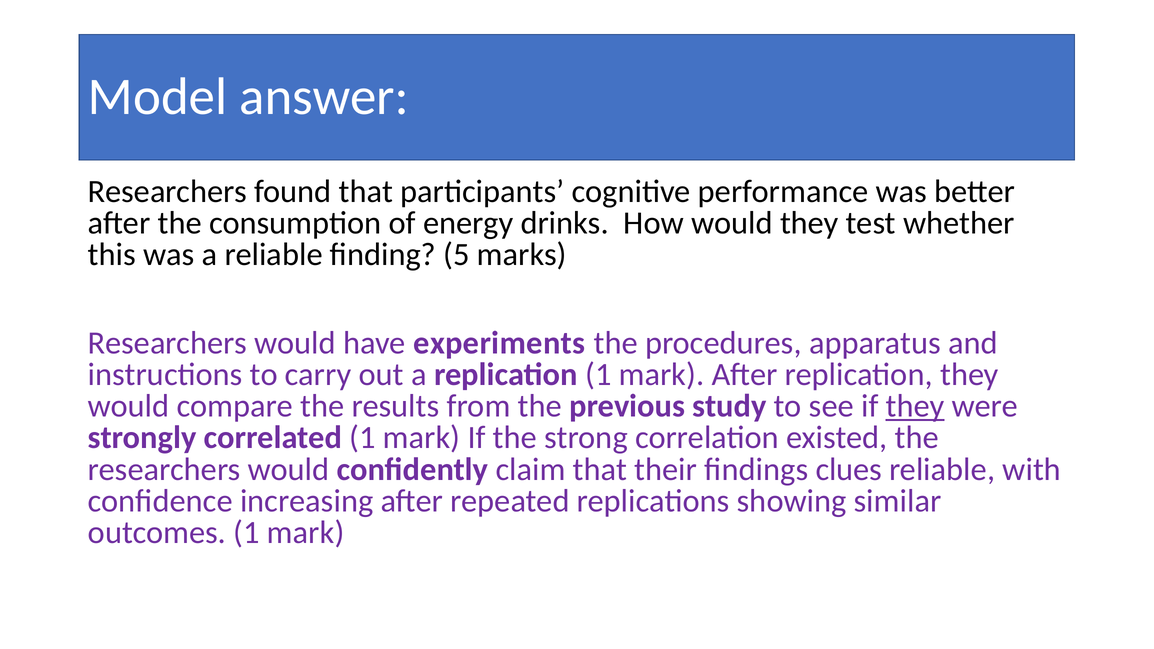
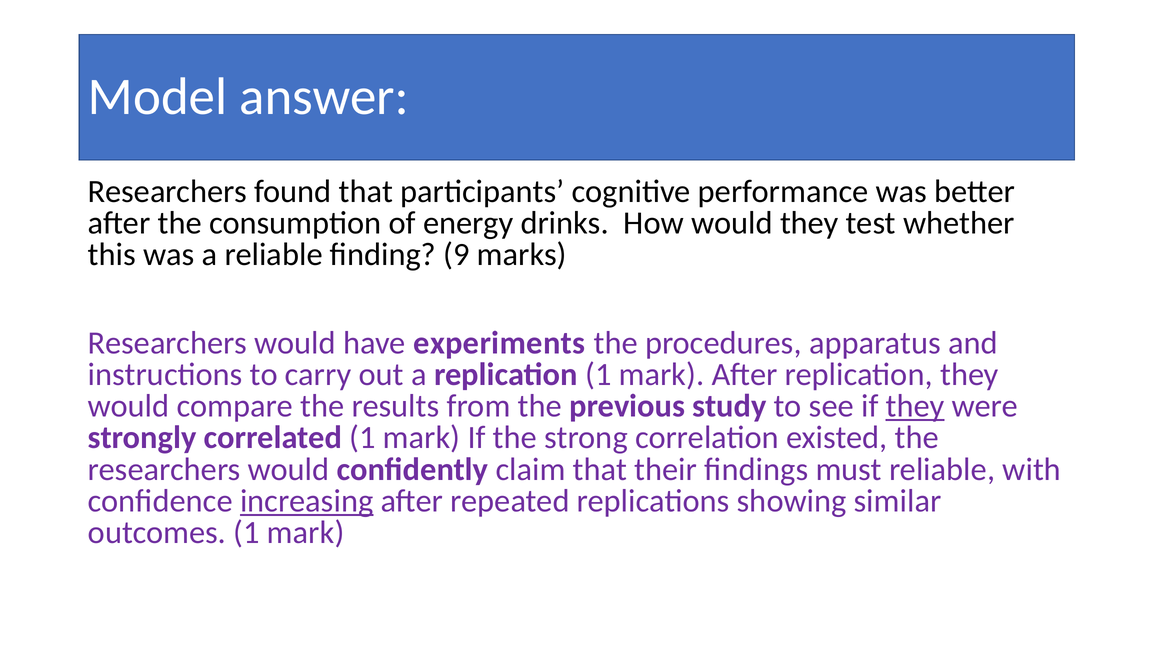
5: 5 -> 9 (456, 255)
clues: clues -> must (849, 469)
increasing underline: none -> present (307, 501)
